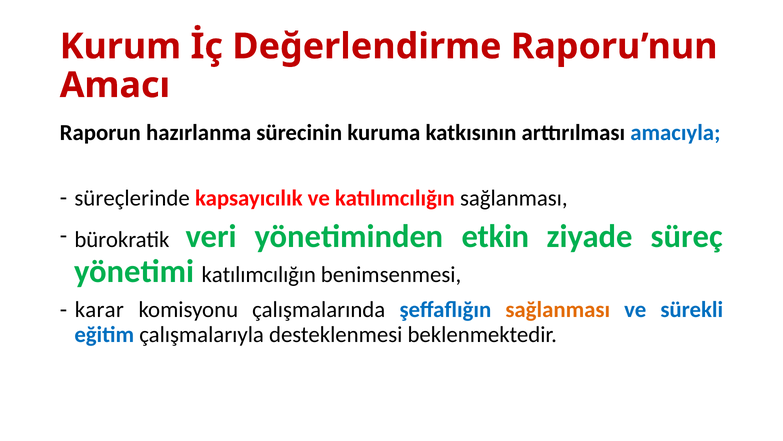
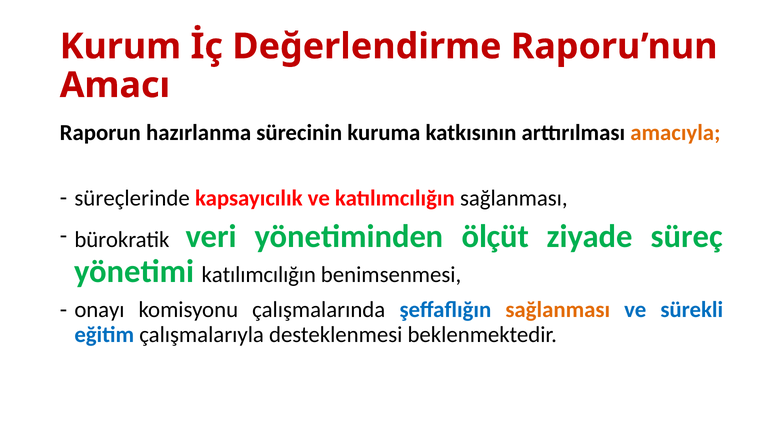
amacıyla colour: blue -> orange (675, 132)
etkin: etkin -> ölçüt (495, 236)
karar: karar -> onayı (99, 310)
